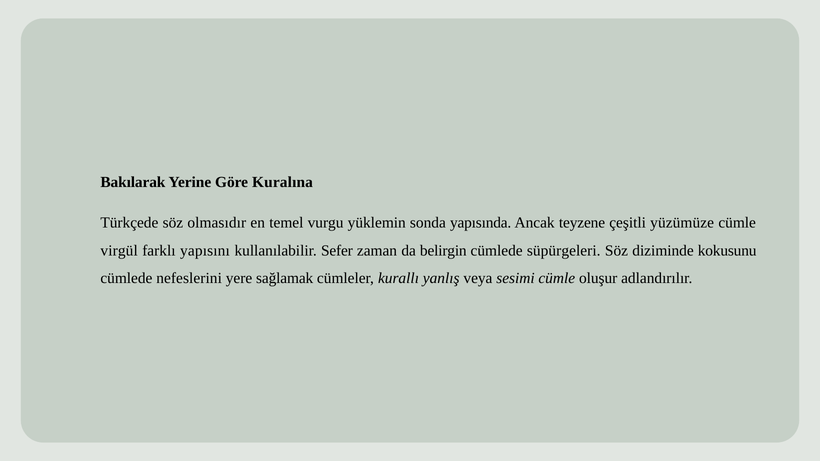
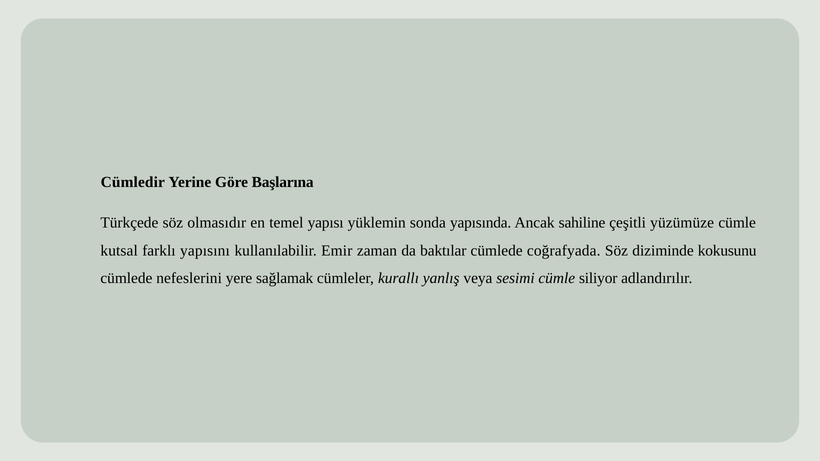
Bakılarak: Bakılarak -> Cümledir (133, 182)
Kuralına: Kuralına -> Başlarına (283, 182)
vurgu: vurgu -> yapısı (326, 223)
teyzene: teyzene -> sahiline (582, 223)
virgül: virgül -> kutsal (119, 251)
Sefer: Sefer -> Emir (337, 251)
belirgin: belirgin -> baktılar (443, 251)
süpürgeleri: süpürgeleri -> coğrafyada (564, 251)
oluşur: oluşur -> siliyor (598, 278)
